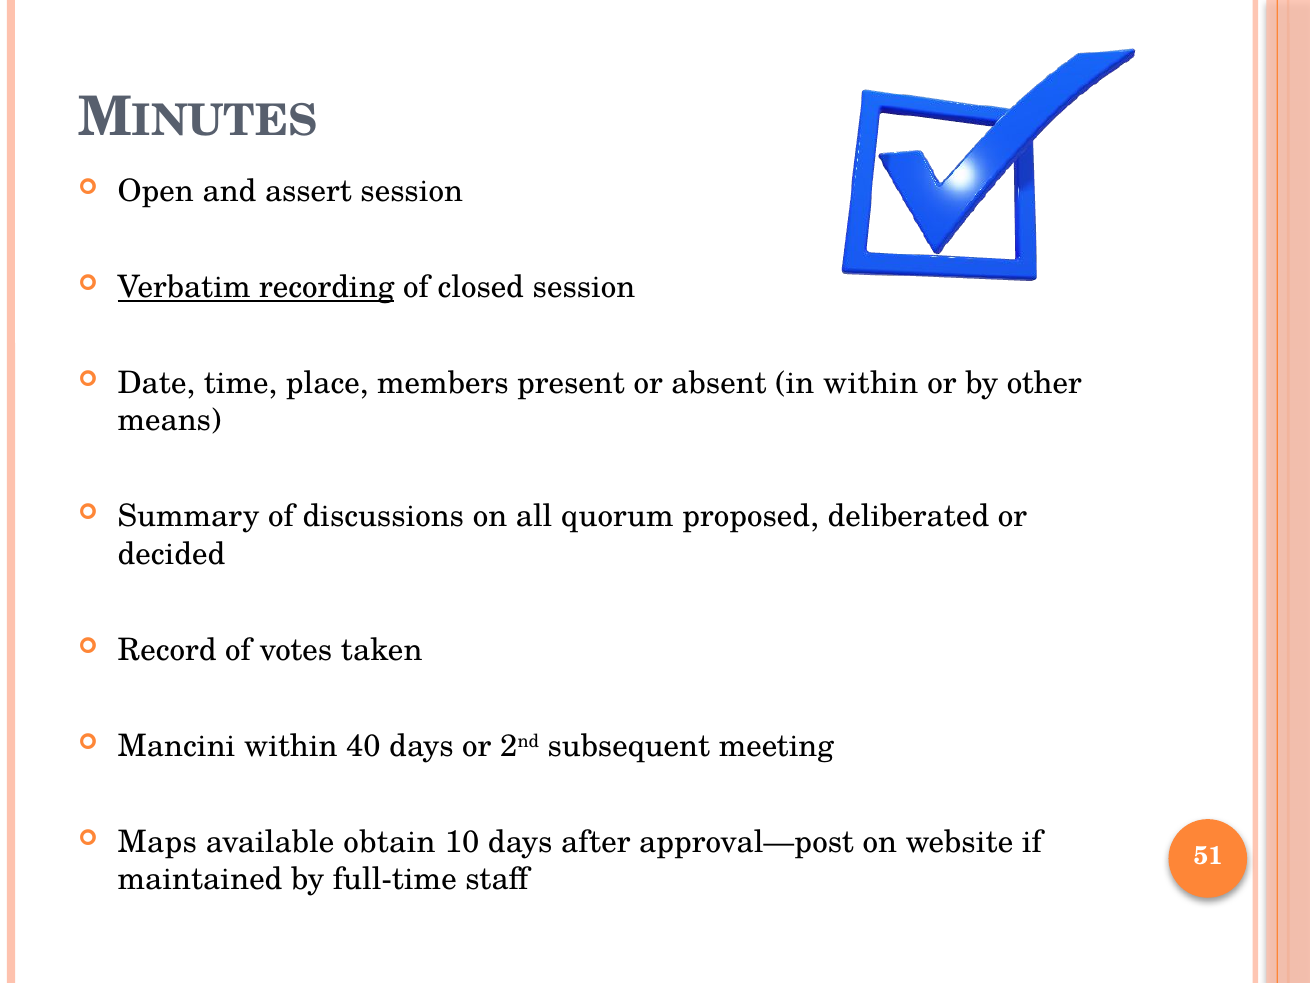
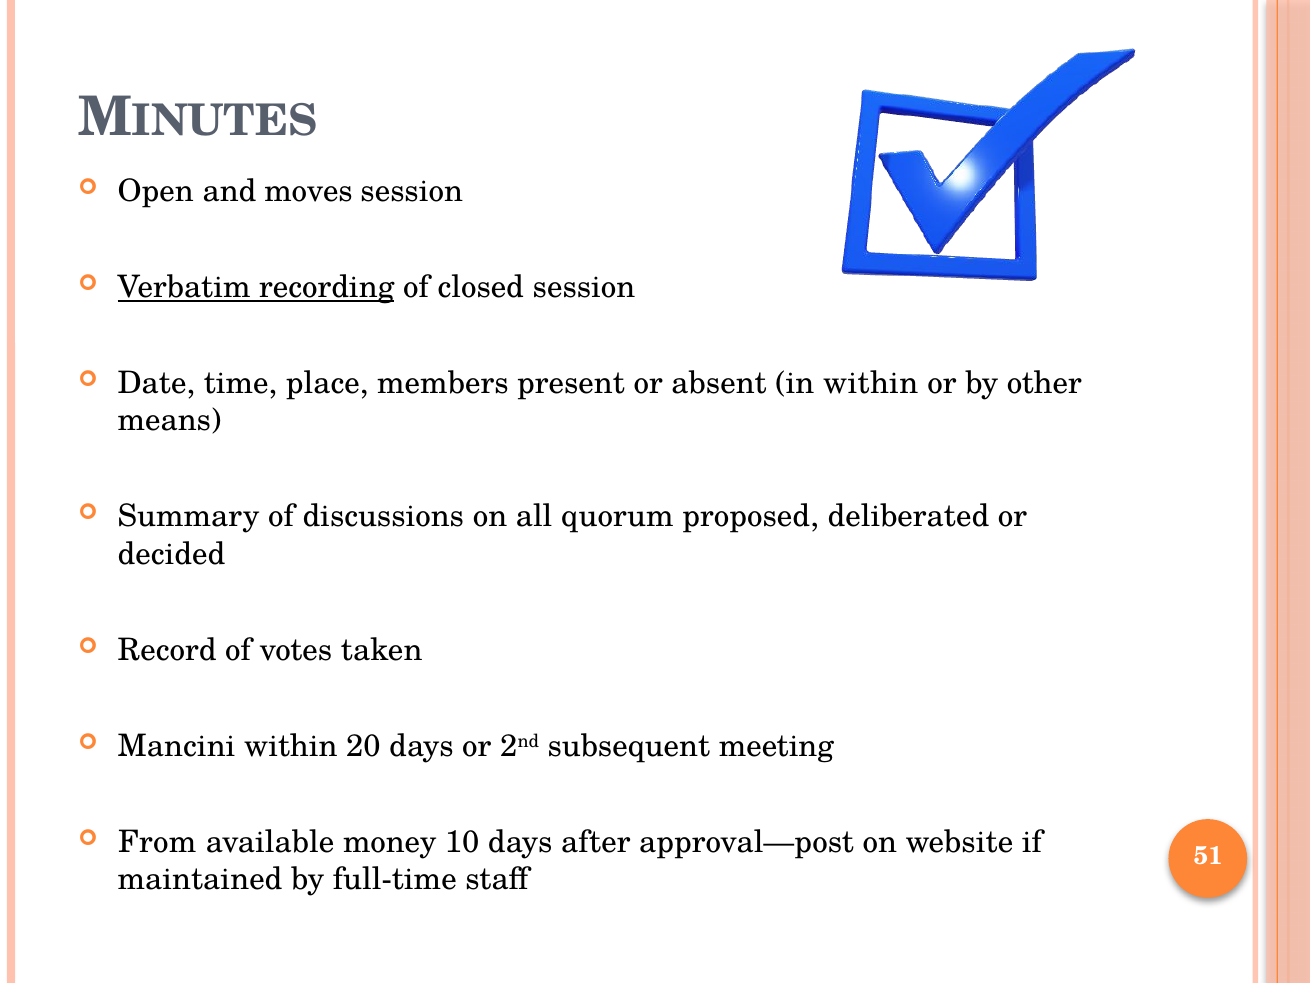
assert: assert -> moves (309, 191)
40: 40 -> 20 (363, 746)
Maps: Maps -> From (157, 842)
obtain: obtain -> money (390, 842)
